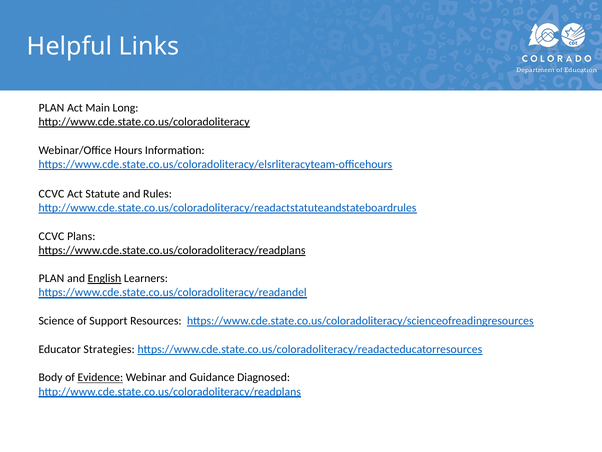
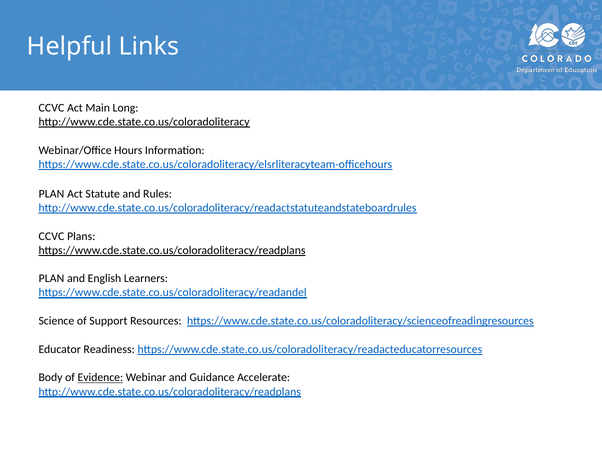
PLAN: PLAN -> CCVC (51, 108)
CCVC: CCVC -> PLAN (51, 194)
English underline: present -> none (104, 278)
Strategies: Strategies -> Readiness (109, 349)
Diagnosed: Diagnosed -> Accelerate (264, 377)
